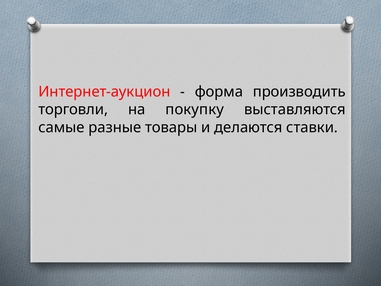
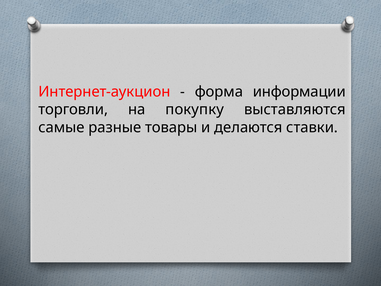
производить: производить -> информации (299, 92)
